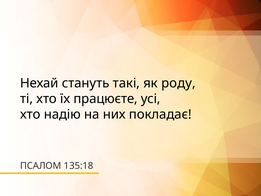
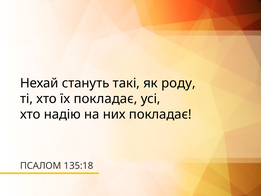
їх працюєте: працюєте -> покладає (105, 99)
